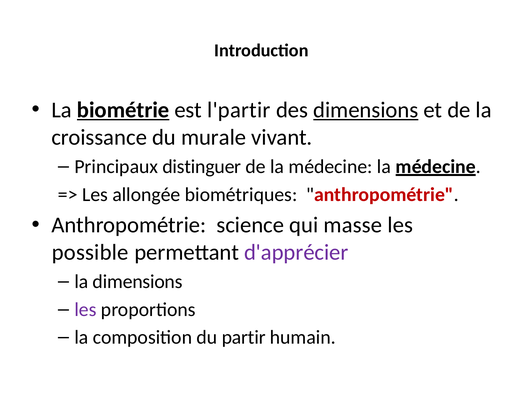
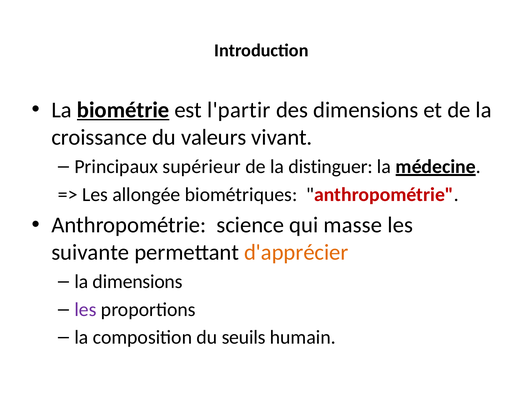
dimensions underline: present -> none (366, 110)
murale: murale -> valeurs (214, 137)
distinguer: distinguer -> supérieur (202, 167)
de la médecine: médecine -> distinguer (331, 167)
possible: possible -> suivante (90, 253)
d'apprécier colour: purple -> orange (296, 253)
partir: partir -> seuils (244, 338)
